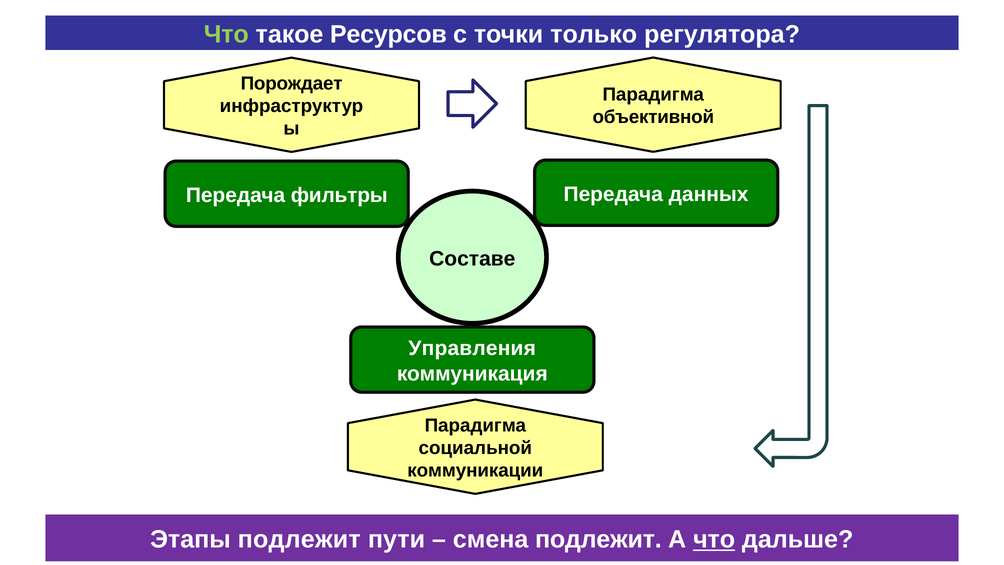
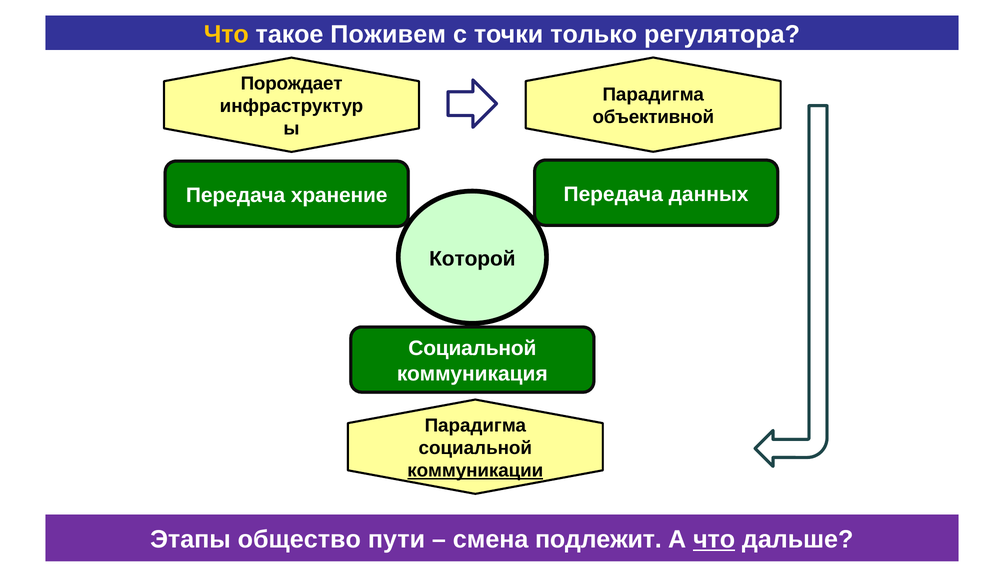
Что colour: light green -> yellow (226, 34)
Ресурсов: Ресурсов -> Поживем (388, 34)
фильтры: фильтры -> хранение (339, 195)
Составе: Составе -> Которой (472, 259)
Управления: Управления -> Социальной (472, 348)
коммуникации underline: none -> present (475, 470)
Этапы подлежит: подлежит -> общество (299, 539)
